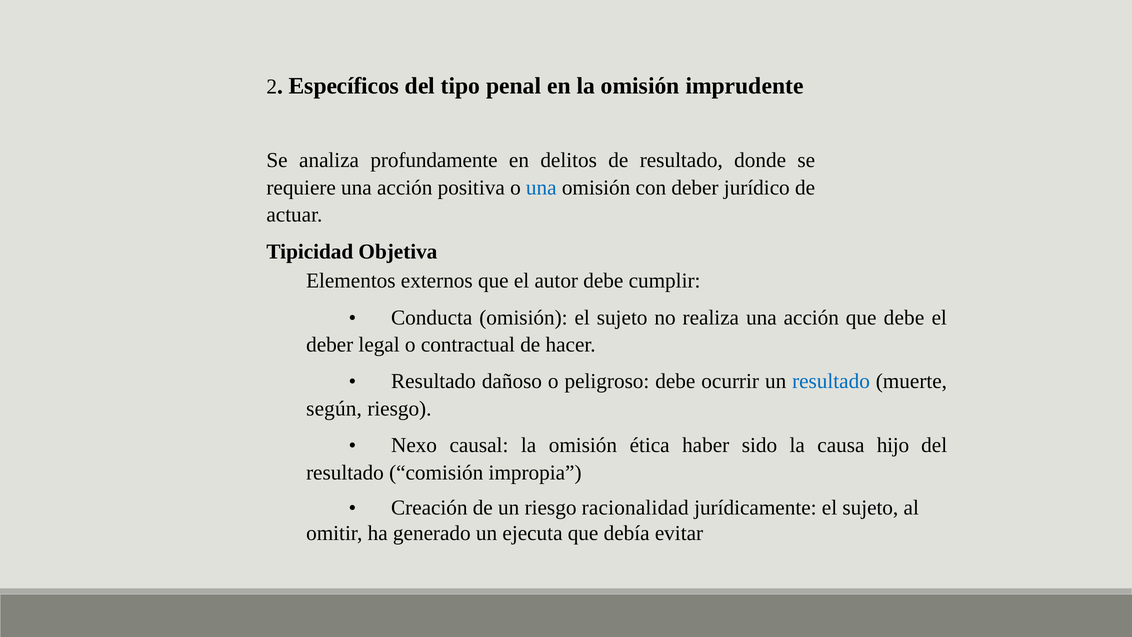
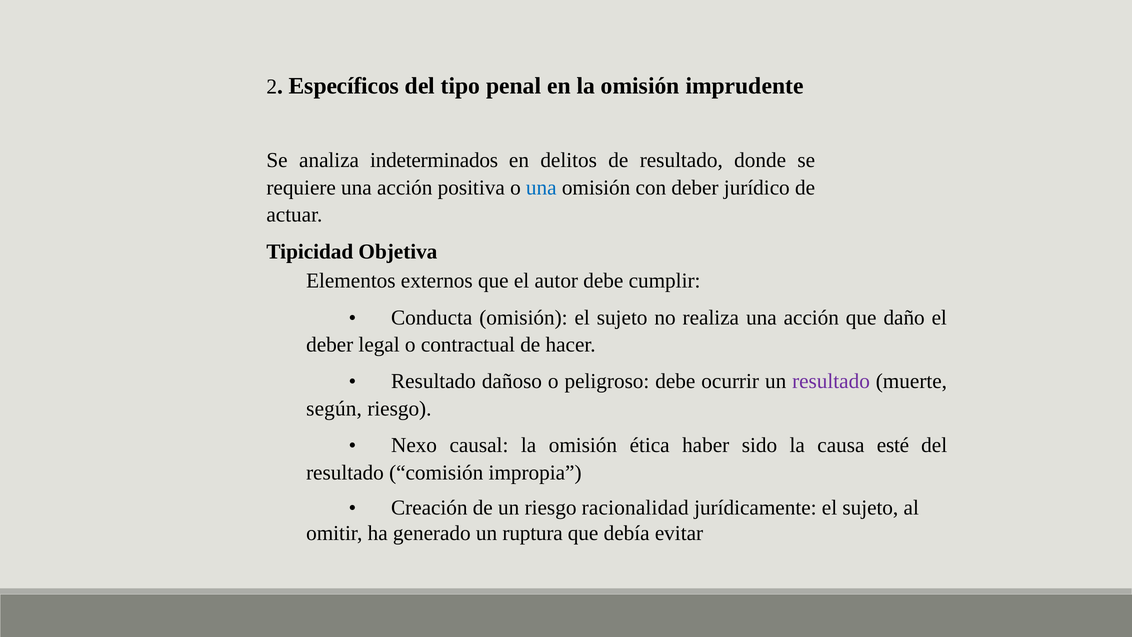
profundamente: profundamente -> indeterminados (434, 160)
que debe: debe -> daño (904, 317)
resultado colour: blue -> purple (831, 381)
hijo: hijo -> esté (893, 445)
ejecuta: ejecuta -> ruptura (533, 533)
